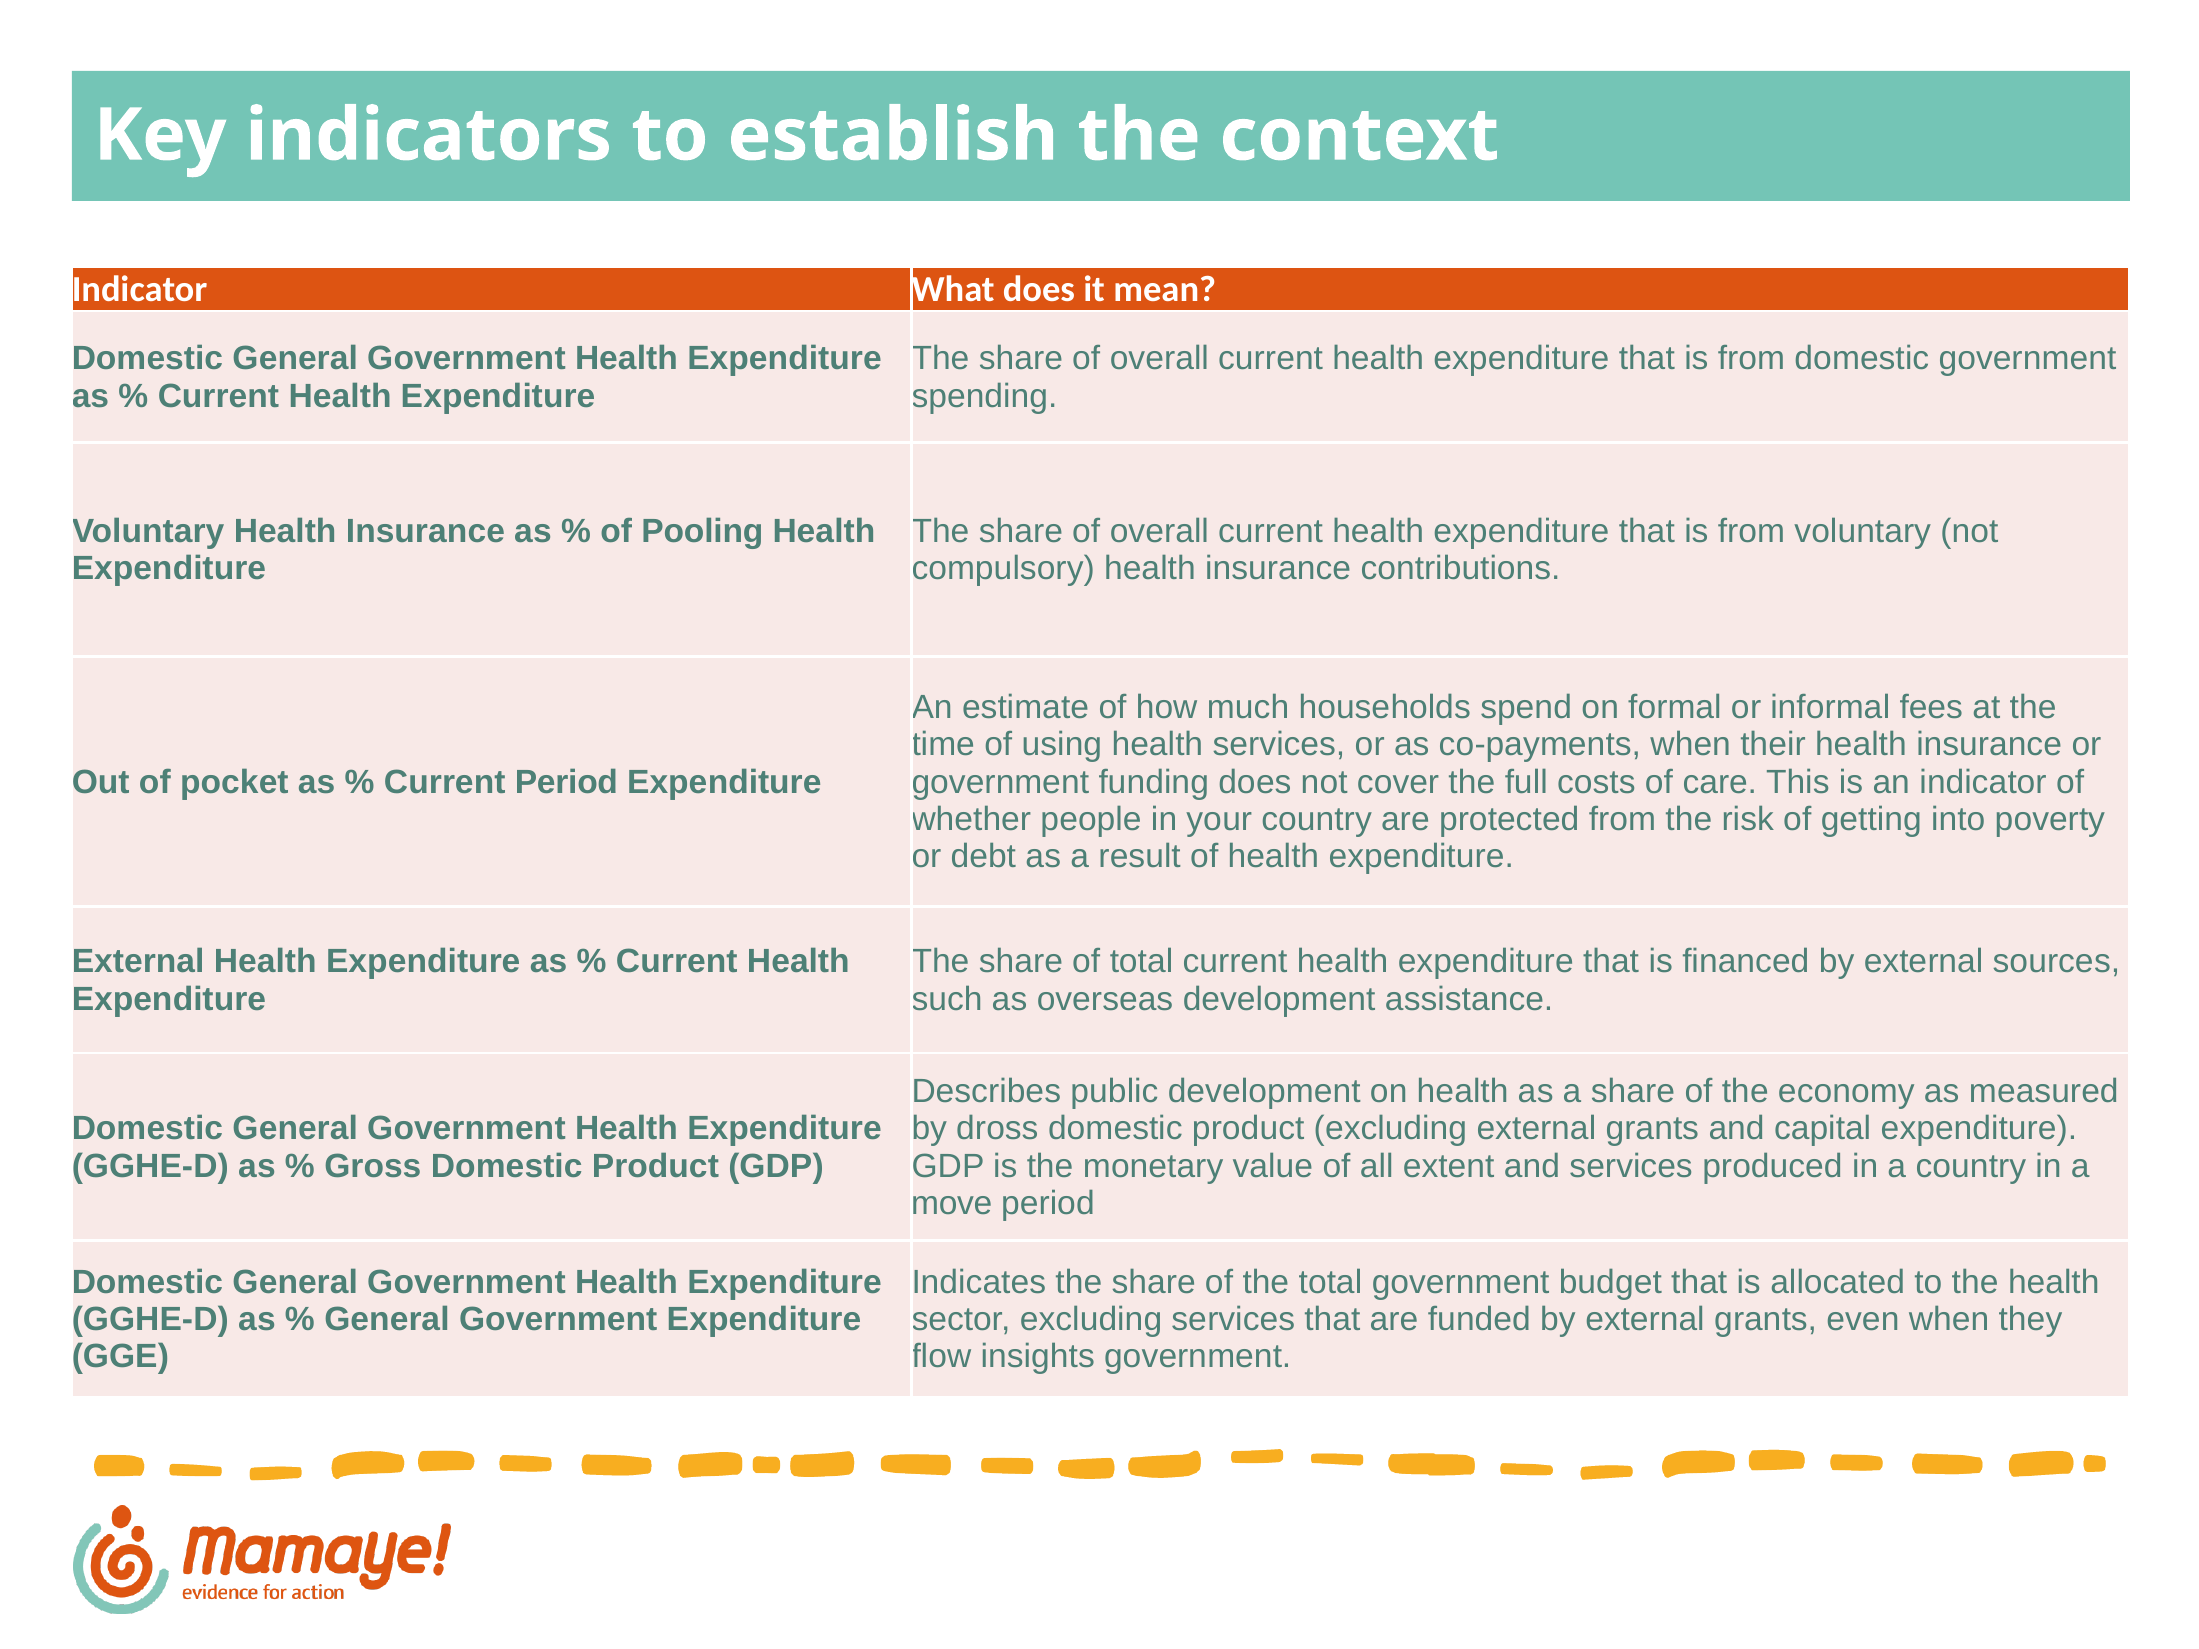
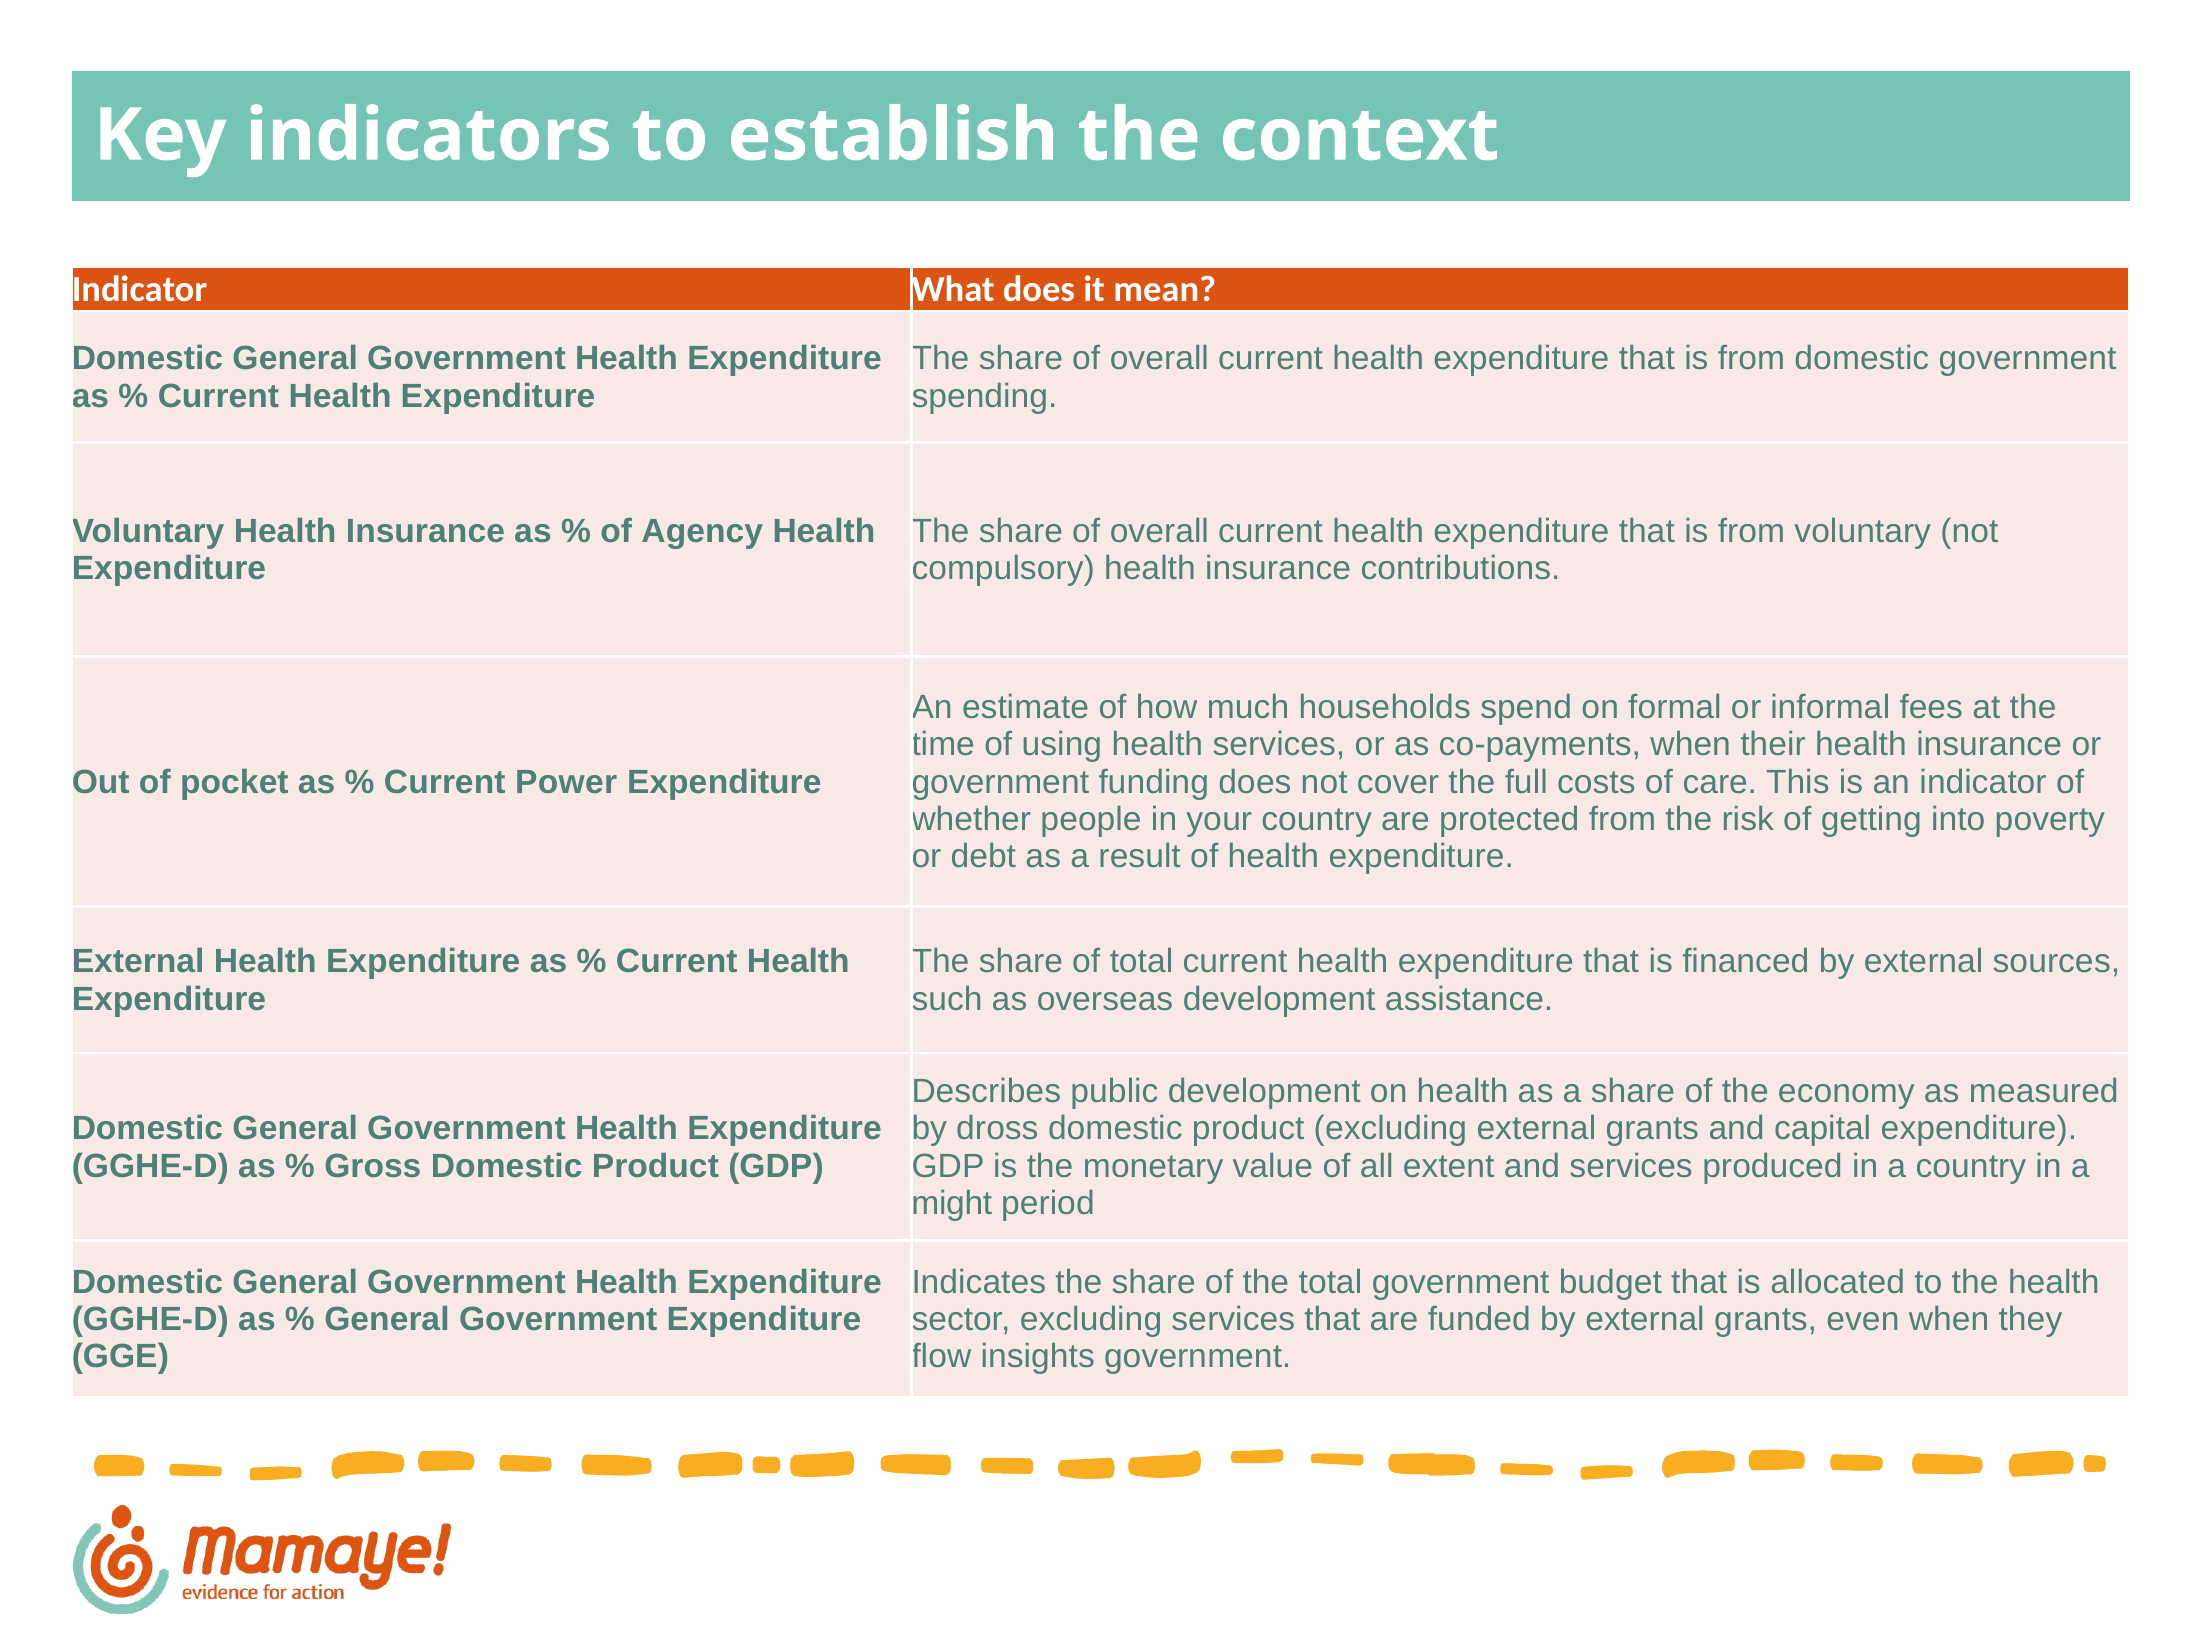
Pooling: Pooling -> Agency (702, 531)
Current Period: Period -> Power (566, 782)
move: move -> might (952, 1204)
